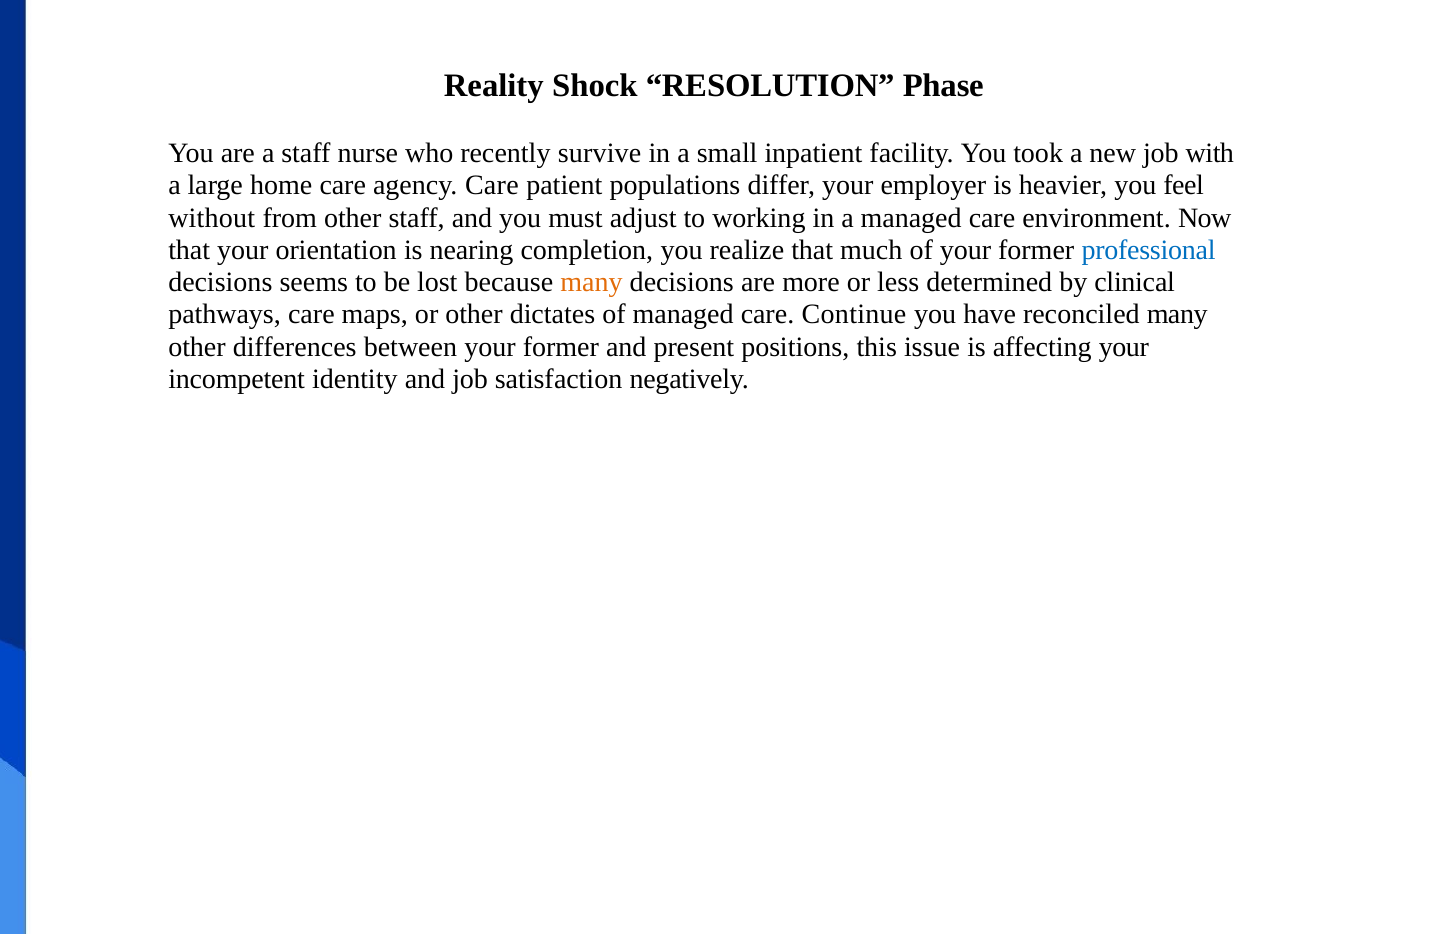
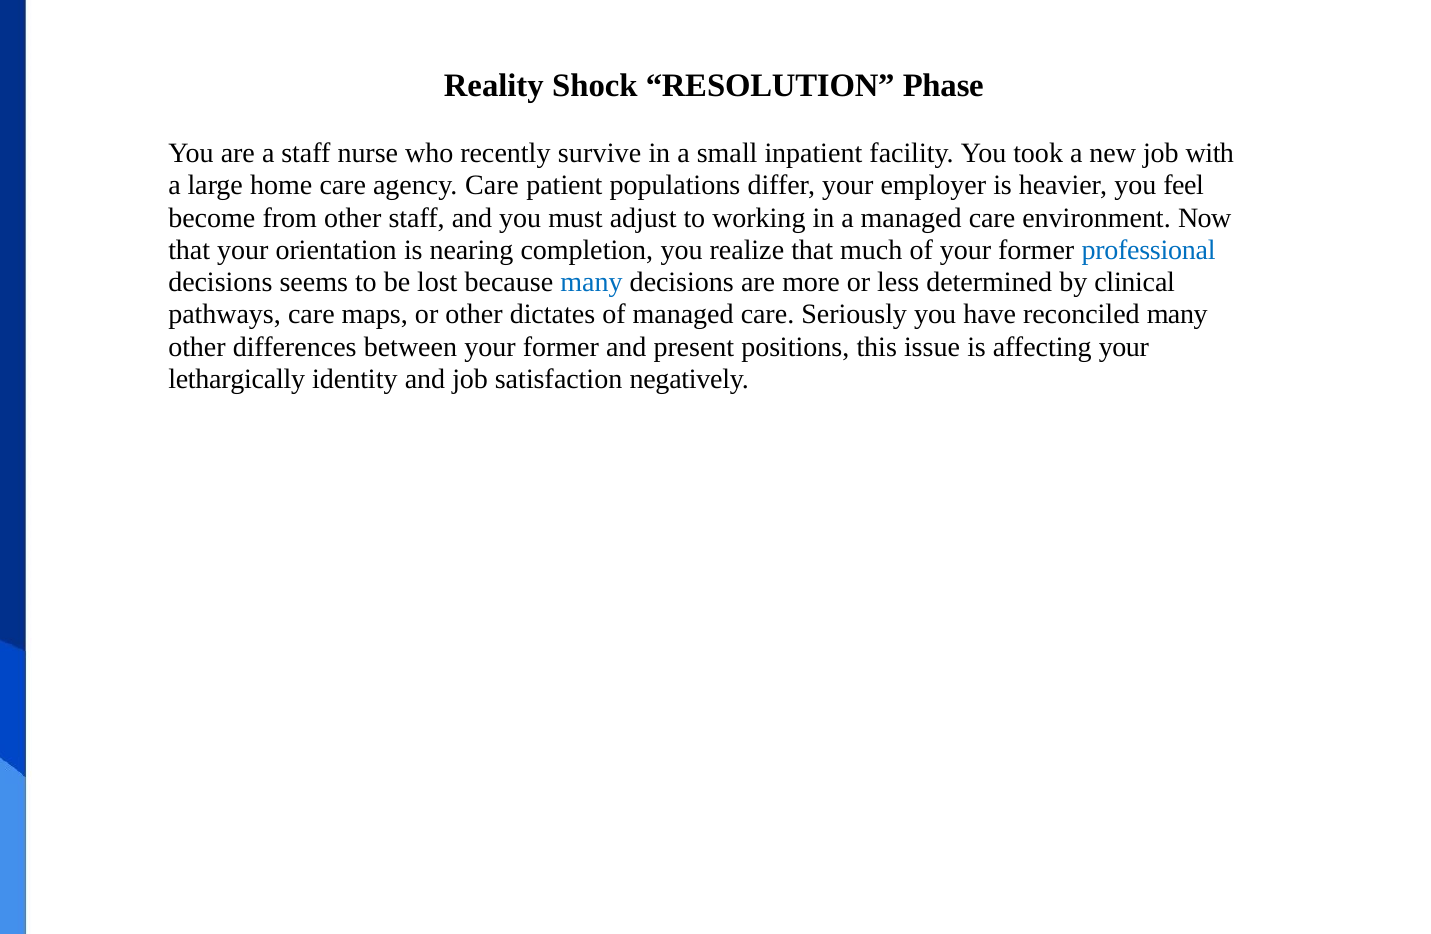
without: without -> become (212, 218)
many colour: orange -> blue (592, 282)
Continue: Continue -> Seriously (854, 315)
incompetent: incompetent -> lethargically (237, 379)
